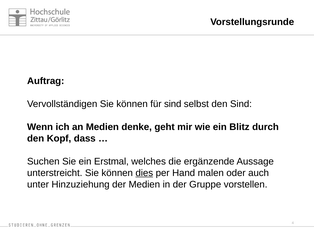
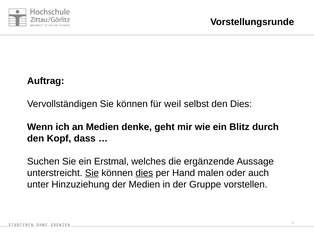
für sind: sind -> weil (173, 104)
den Sind: Sind -> Dies (241, 104)
Sie underline: none -> present (92, 173)
